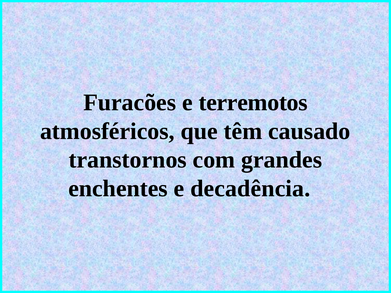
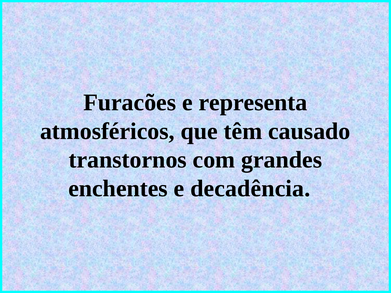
terremotos: terremotos -> representa (253, 103)
